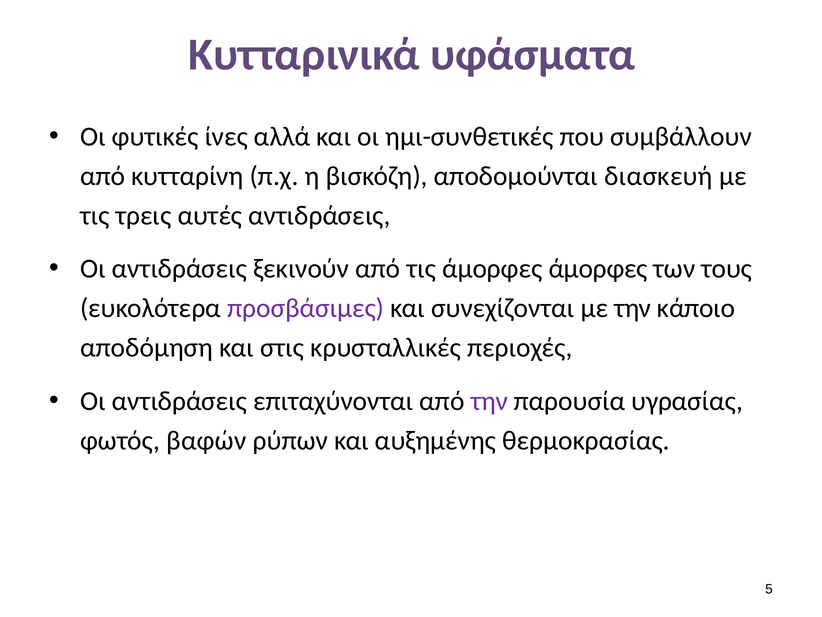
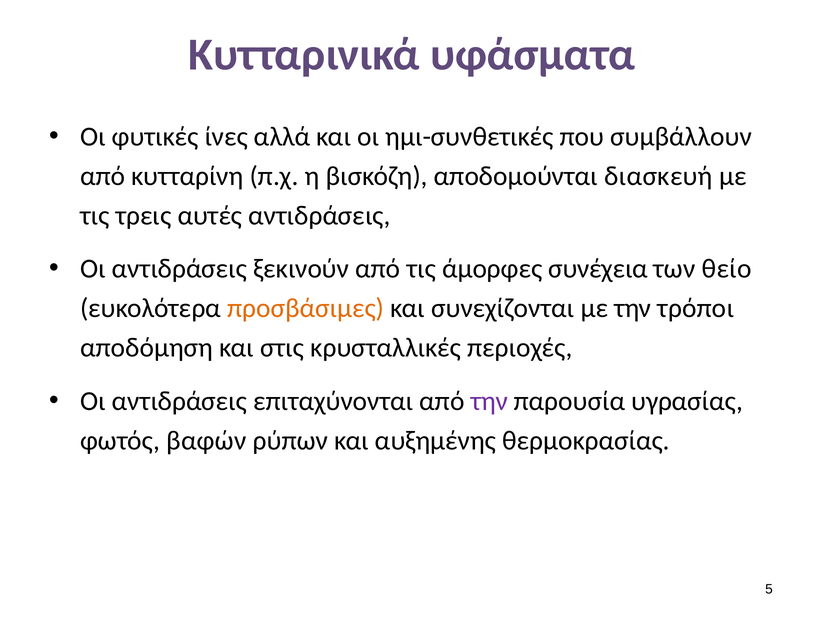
άμορφες άμορφες: άμορφες -> συνέχεια (598, 269)
τους: τους -> θείο (727, 269)
προσβάσιμες colour: purple -> orange (306, 308)
κάποιο: κάποιο -> τρόποι (696, 308)
